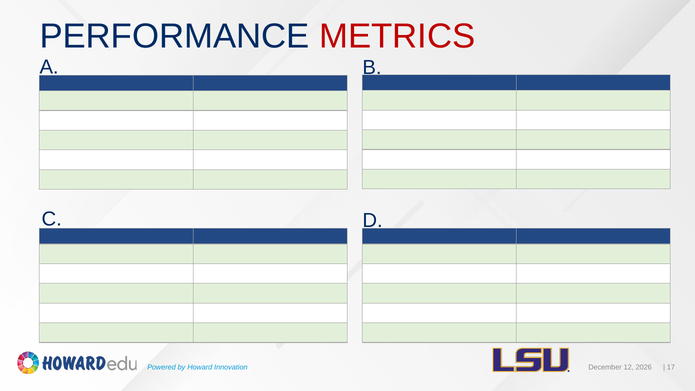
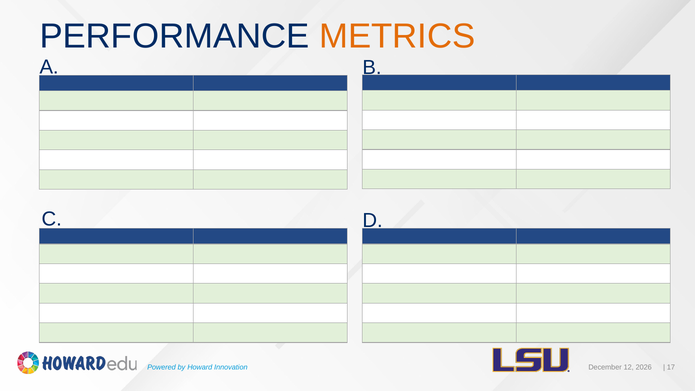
METRICS colour: red -> orange (397, 36)
